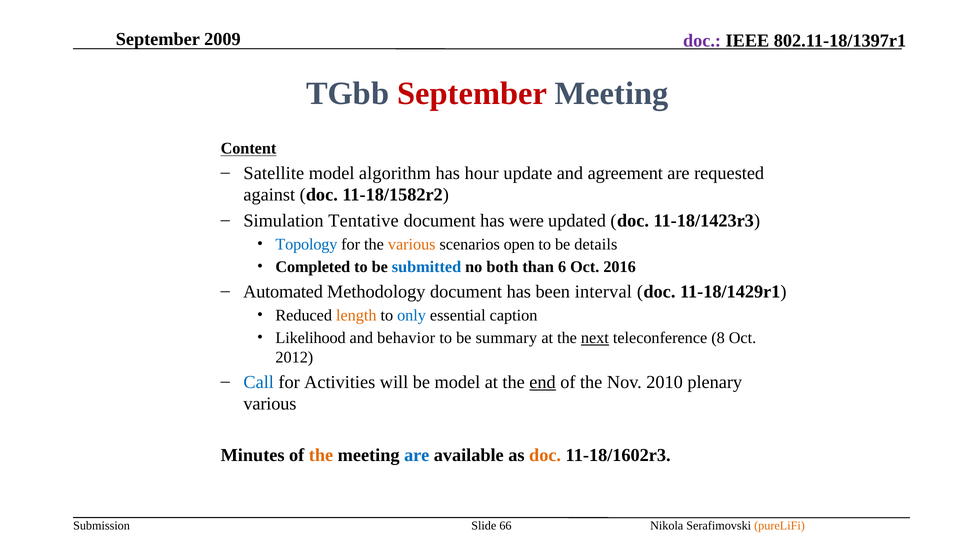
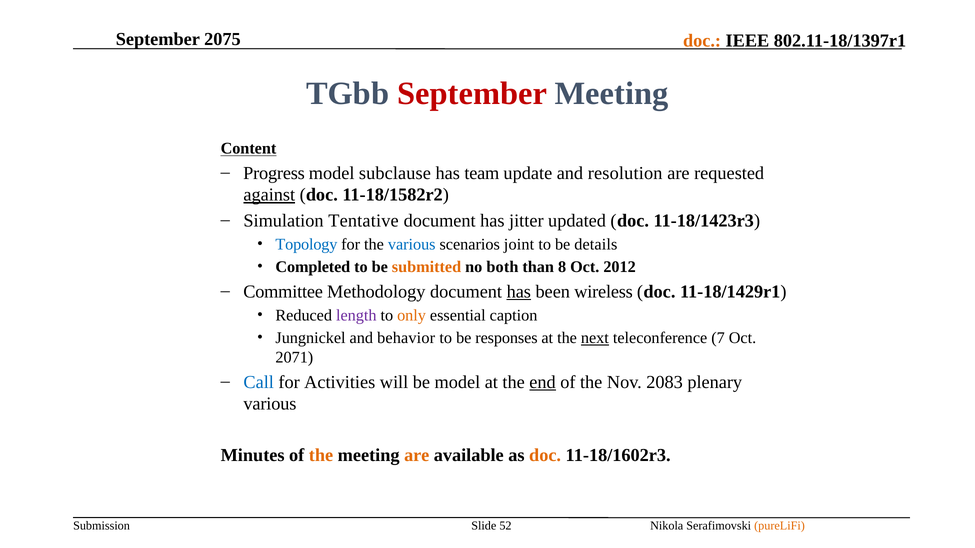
2009: 2009 -> 2075 (222, 39)
doc colour: purple -> orange (702, 41)
Satellite: Satellite -> Progress (274, 173)
algorithm: algorithm -> subclause (395, 173)
hour: hour -> team (482, 173)
agreement: agreement -> resolution (625, 173)
against underline: none -> present (269, 195)
were: were -> jitter (526, 221)
various colour: orange -> blue (412, 245)
open: open -> joint (519, 245)
submitted colour: blue -> orange (427, 267)
6: 6 -> 8 (562, 267)
2016: 2016 -> 2012 (620, 267)
Automated: Automated -> Committee (283, 292)
has underline: none -> present (519, 292)
interval: interval -> wireless (604, 292)
length colour: orange -> purple (356, 316)
only colour: blue -> orange (412, 316)
Likelihood: Likelihood -> Jungnickel (311, 338)
summary: summary -> responses (506, 338)
8: 8 -> 7 (718, 338)
2012: 2012 -> 2071 (294, 358)
2010: 2010 -> 2083 (665, 382)
are colour: blue -> orange (417, 455)
66: 66 -> 52 (505, 526)
